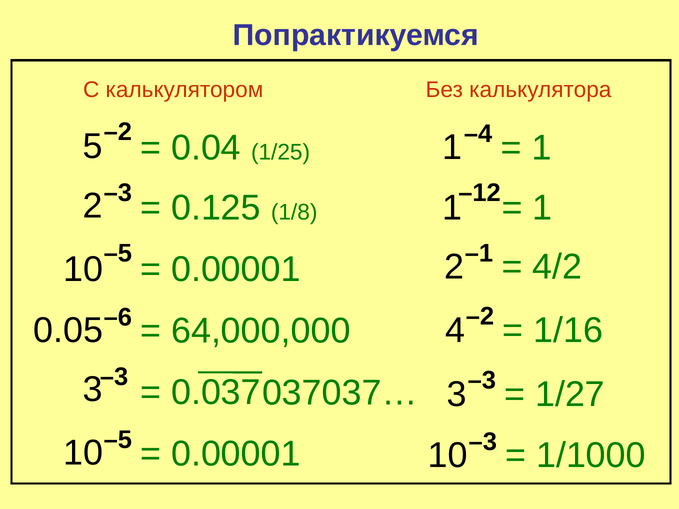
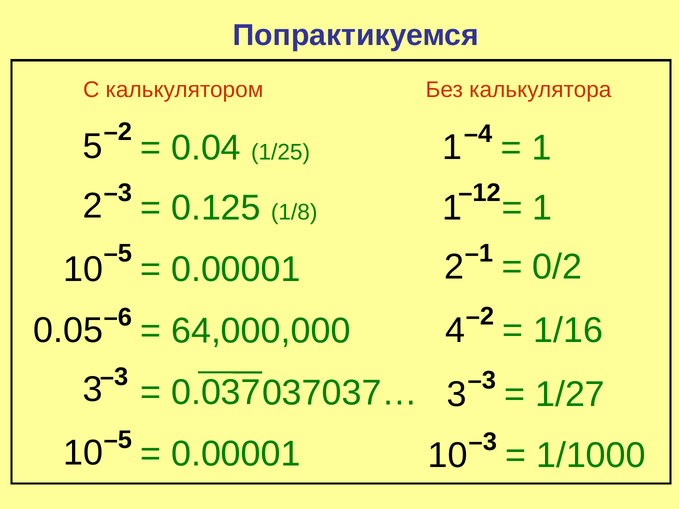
4/2: 4/2 -> 0/2 (557, 267)
